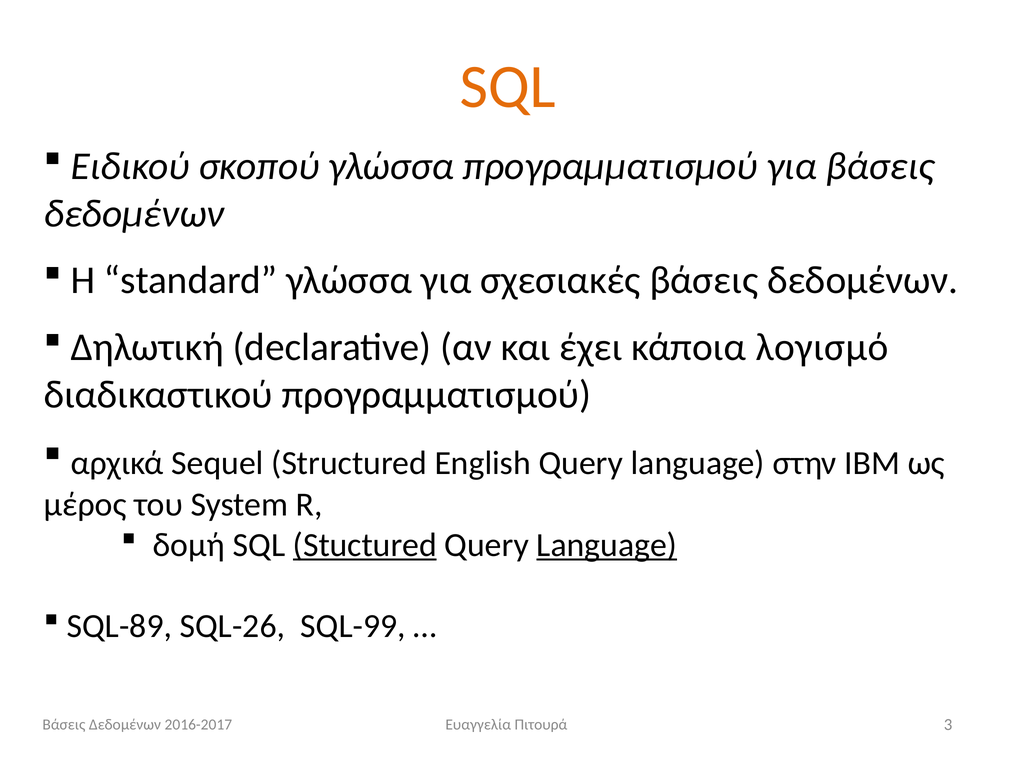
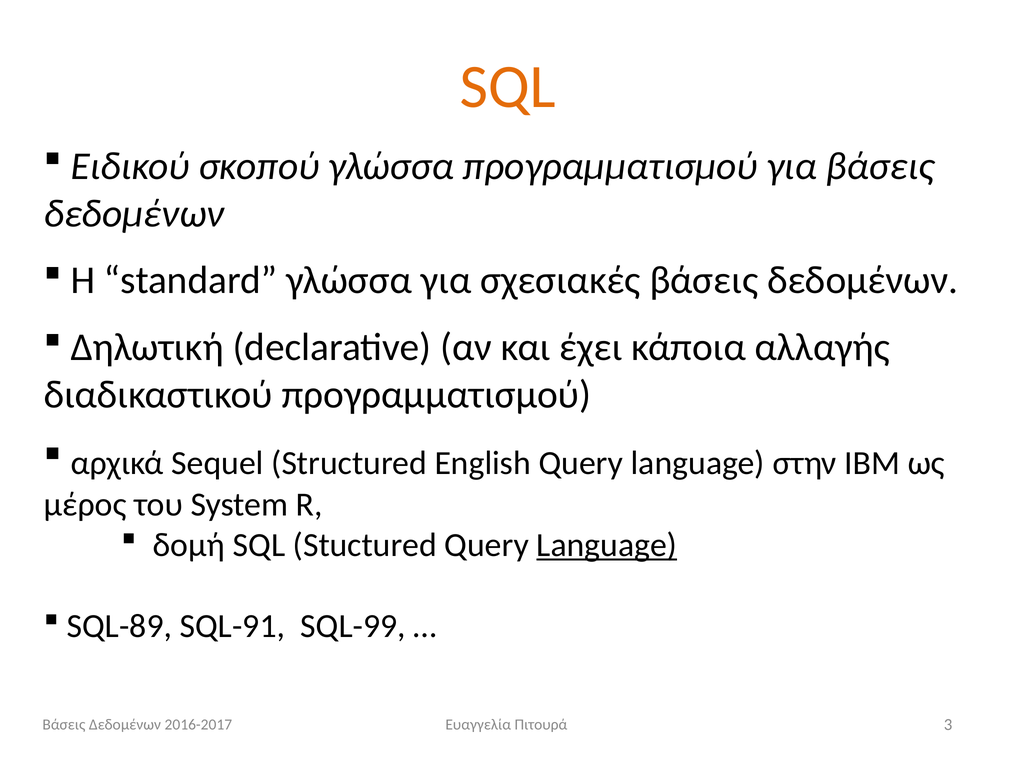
λογισμό: λογισμό -> αλλαγής (822, 348)
Stuctured underline: present -> none (365, 546)
SQL-26: SQL-26 -> SQL-91 (232, 627)
